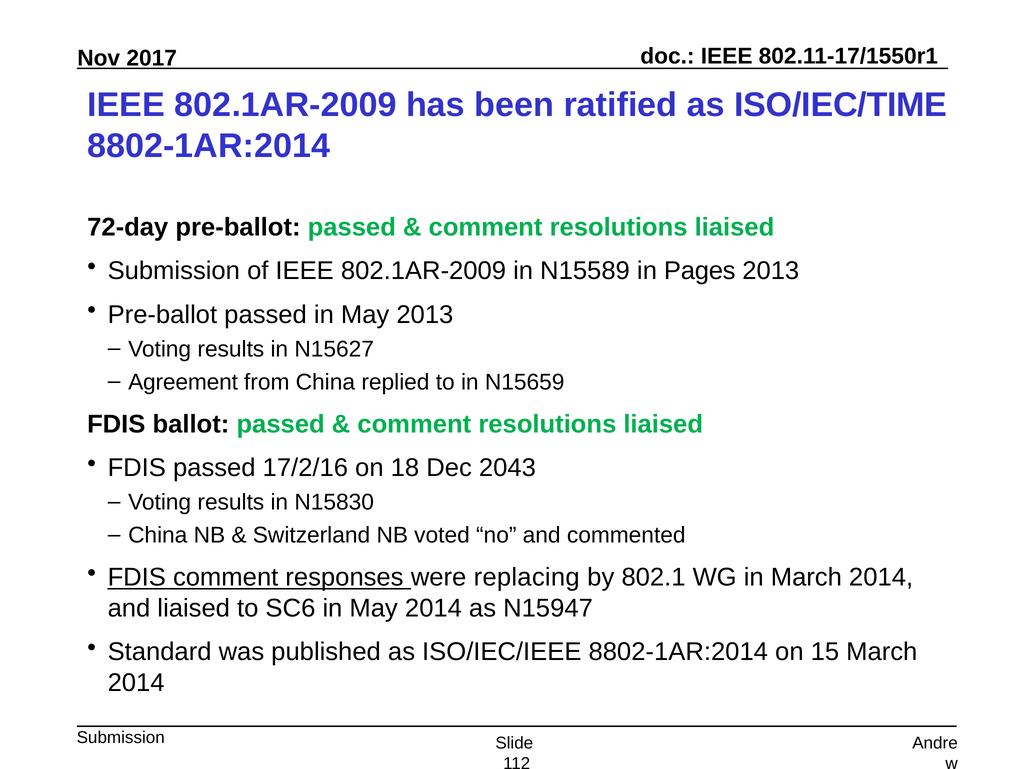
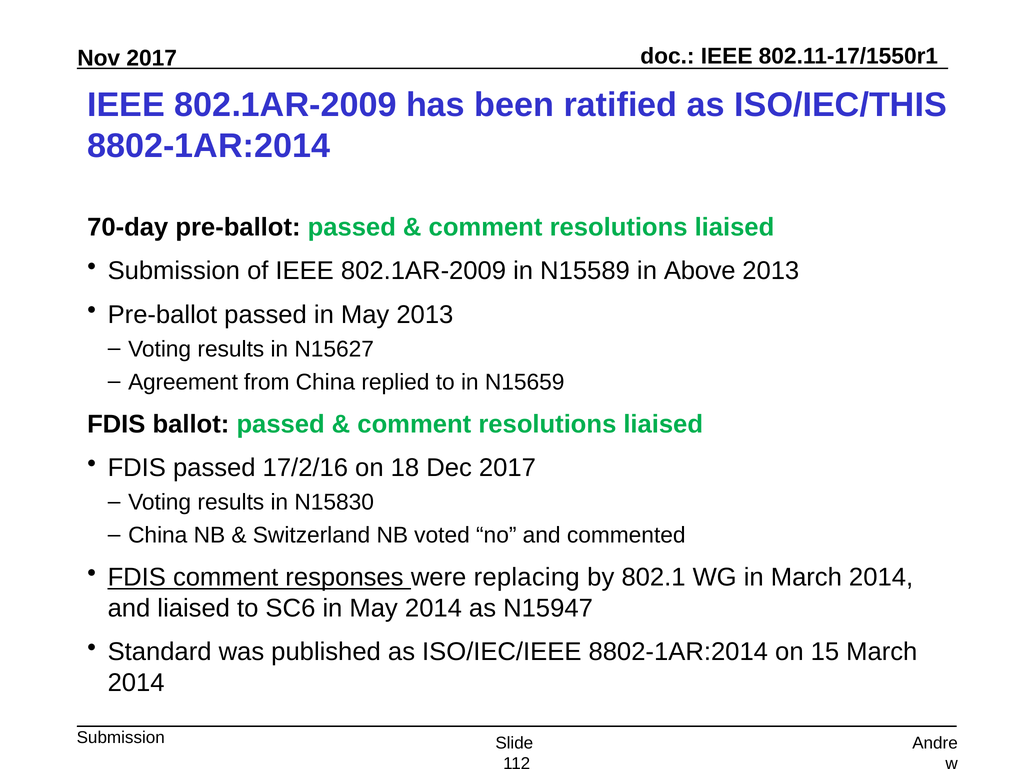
ISO/IEC/TIME: ISO/IEC/TIME -> ISO/IEC/THIS (841, 105)
72-day: 72-day -> 70-day (128, 227)
Pages: Pages -> Above (700, 271)
Dec 2043: 2043 -> 2017 (507, 468)
